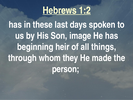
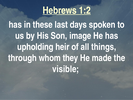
beginning: beginning -> upholding (35, 47)
person: person -> visible (66, 69)
